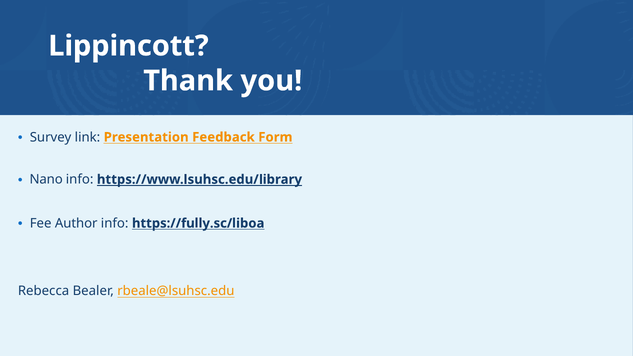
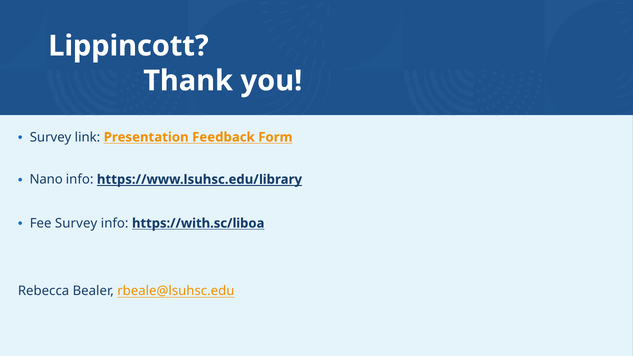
Fee Author: Author -> Survey (76, 223)
https://fully.sc/liboa: https://fully.sc/liboa -> https://with.sc/liboa (198, 223)
